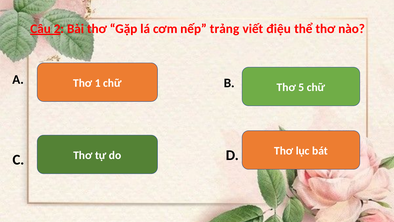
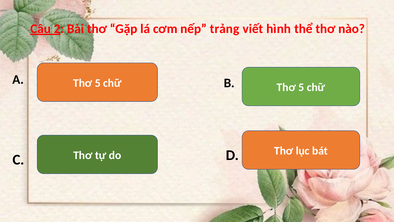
điệu: điệu -> hình (279, 29)
1: 1 -> 5 (98, 83)
